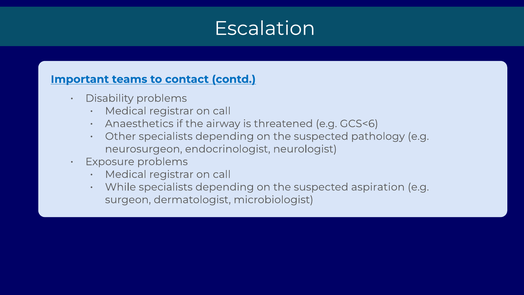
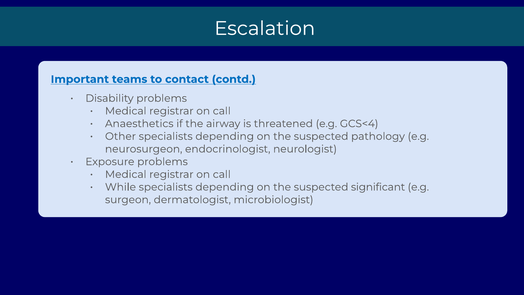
GCS<6: GCS<6 -> GCS<4 (359, 124)
aspiration: aspiration -> significant (378, 187)
